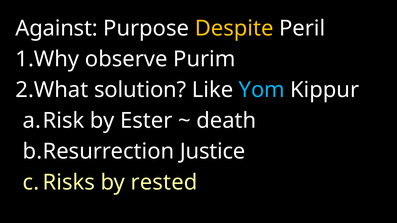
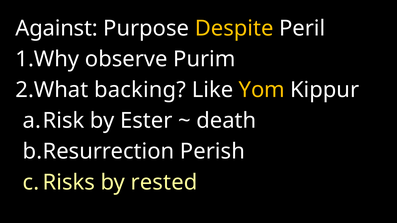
solution: solution -> backing (140, 90)
Yom colour: light blue -> yellow (262, 90)
Justice: Justice -> Perish (212, 152)
